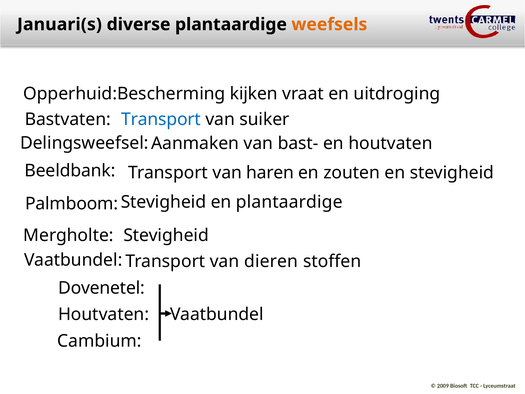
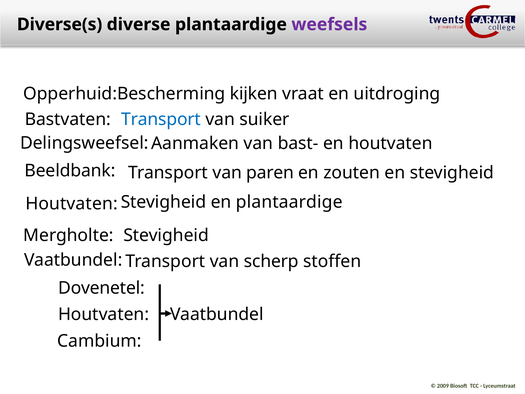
Januari(s: Januari(s -> Diverse(s (60, 24)
weefsels colour: orange -> purple (329, 24)
haren: haren -> paren (270, 173)
Palmboom: Palmboom -> Houtvaten (72, 204)
dieren: dieren -> scherp (271, 261)
